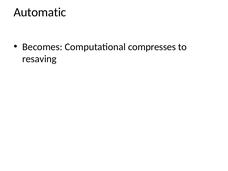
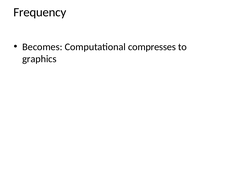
Automatic: Automatic -> Frequency (40, 12)
resaving: resaving -> graphics (39, 59)
